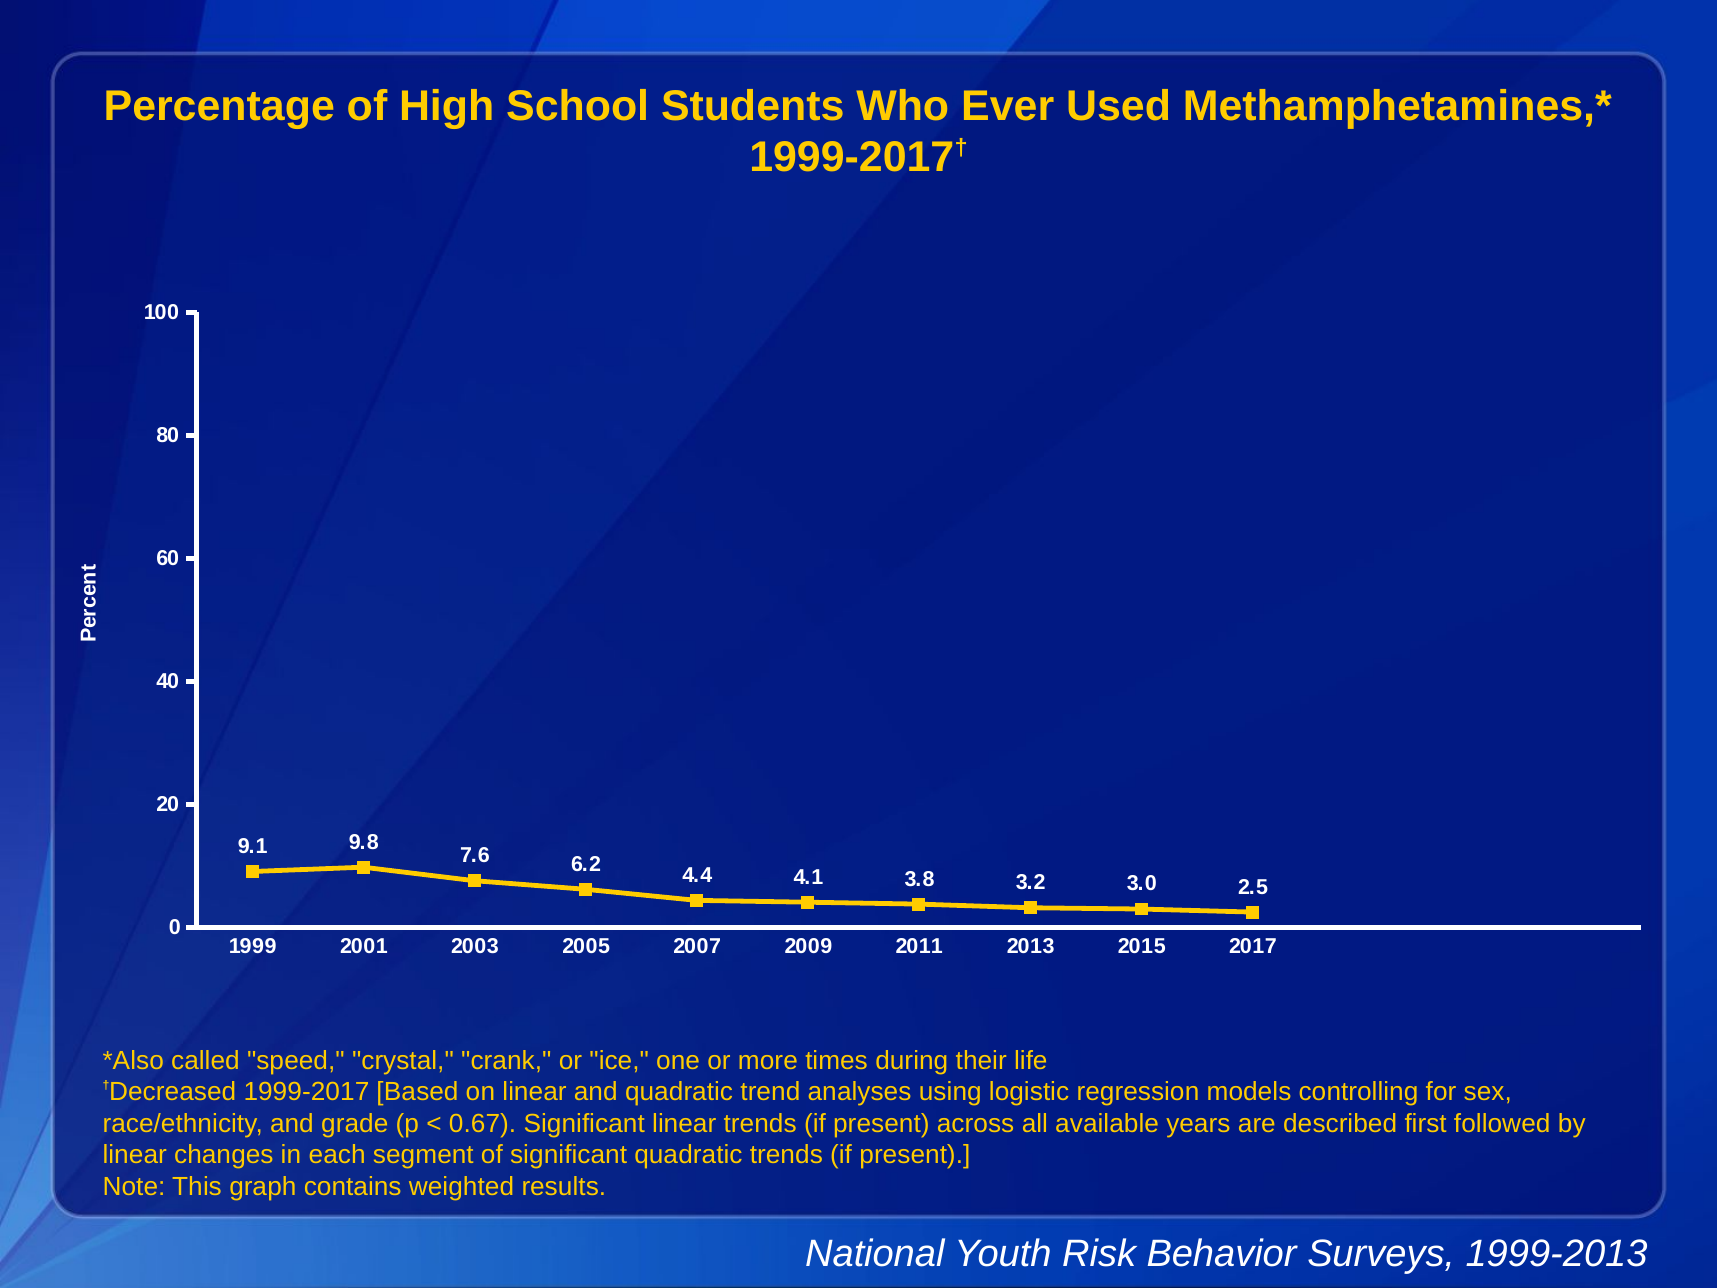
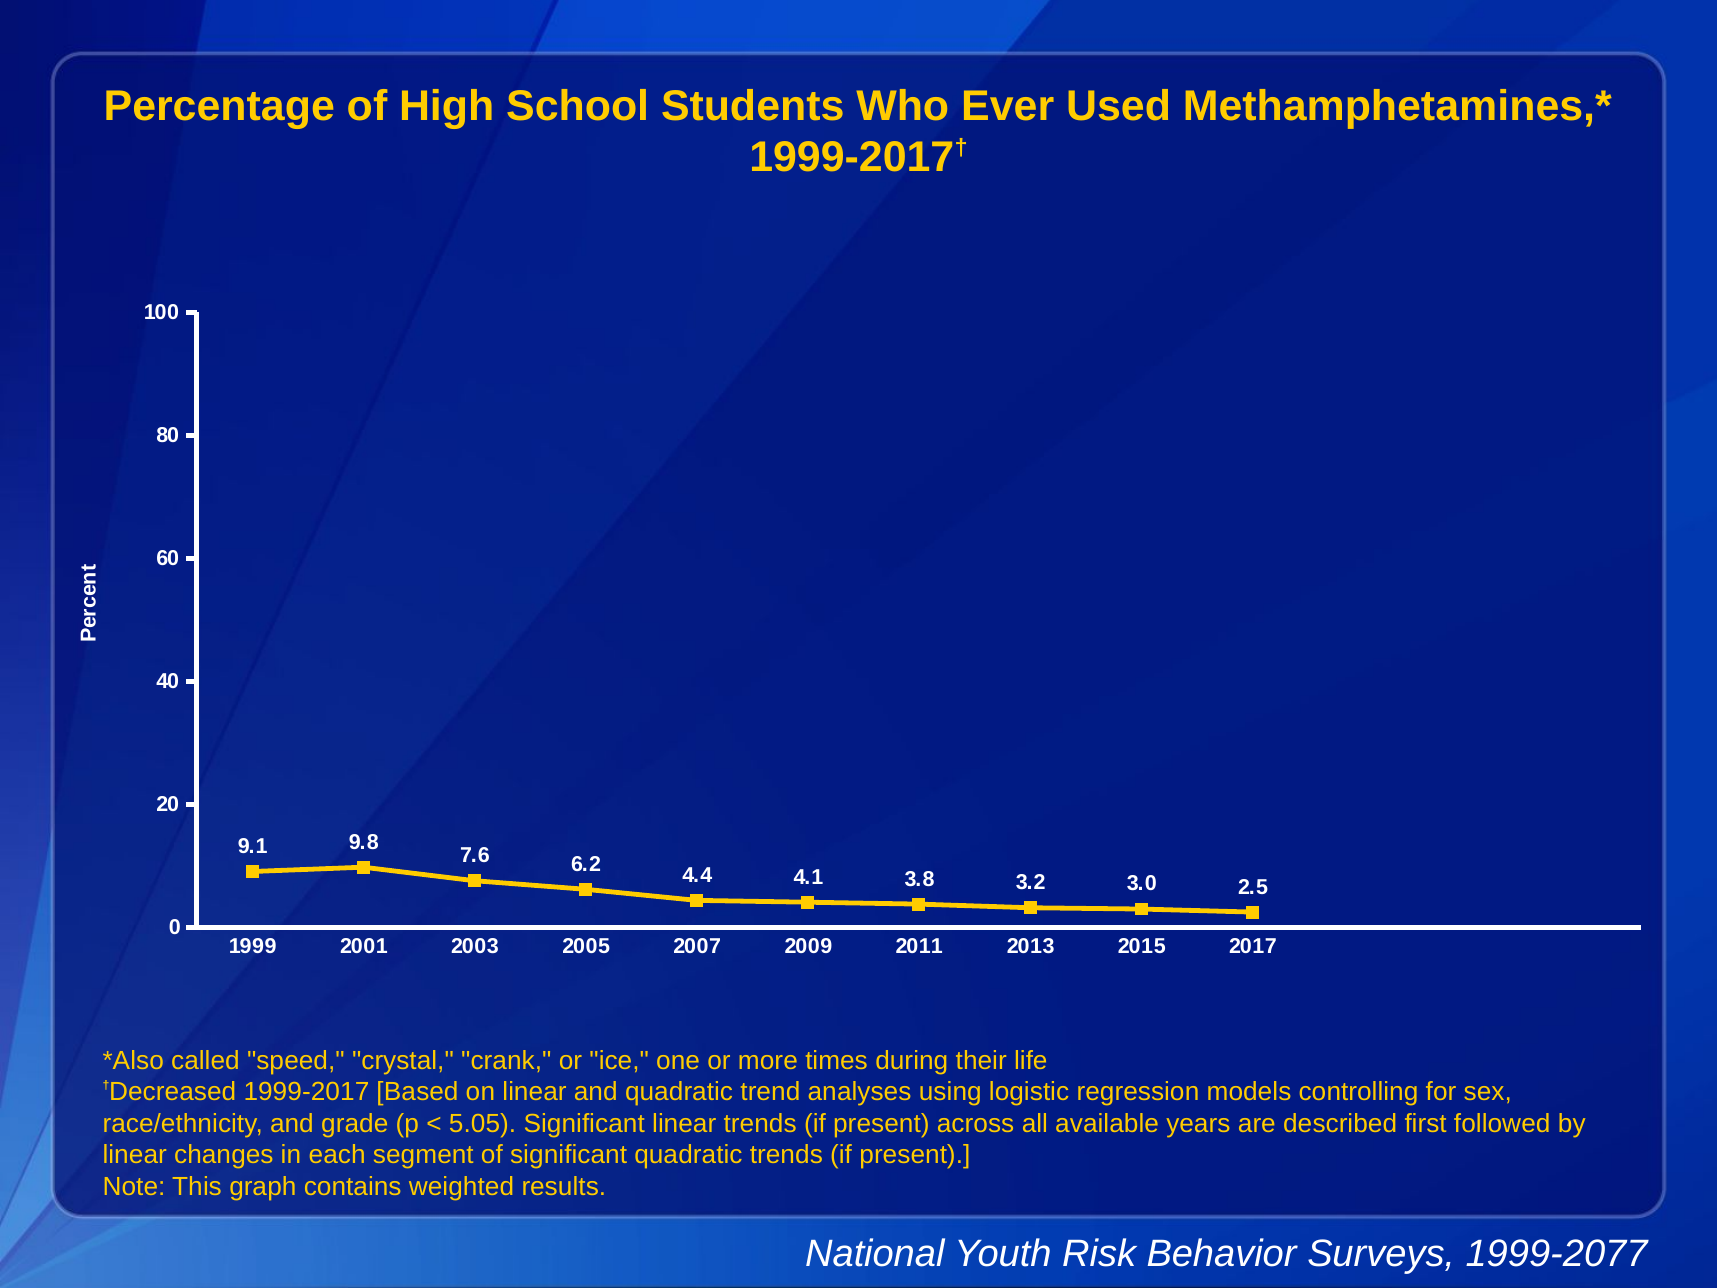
0.67: 0.67 -> 5.05 (483, 1123)
1999-2013: 1999-2013 -> 1999-2077 (1557, 1253)
